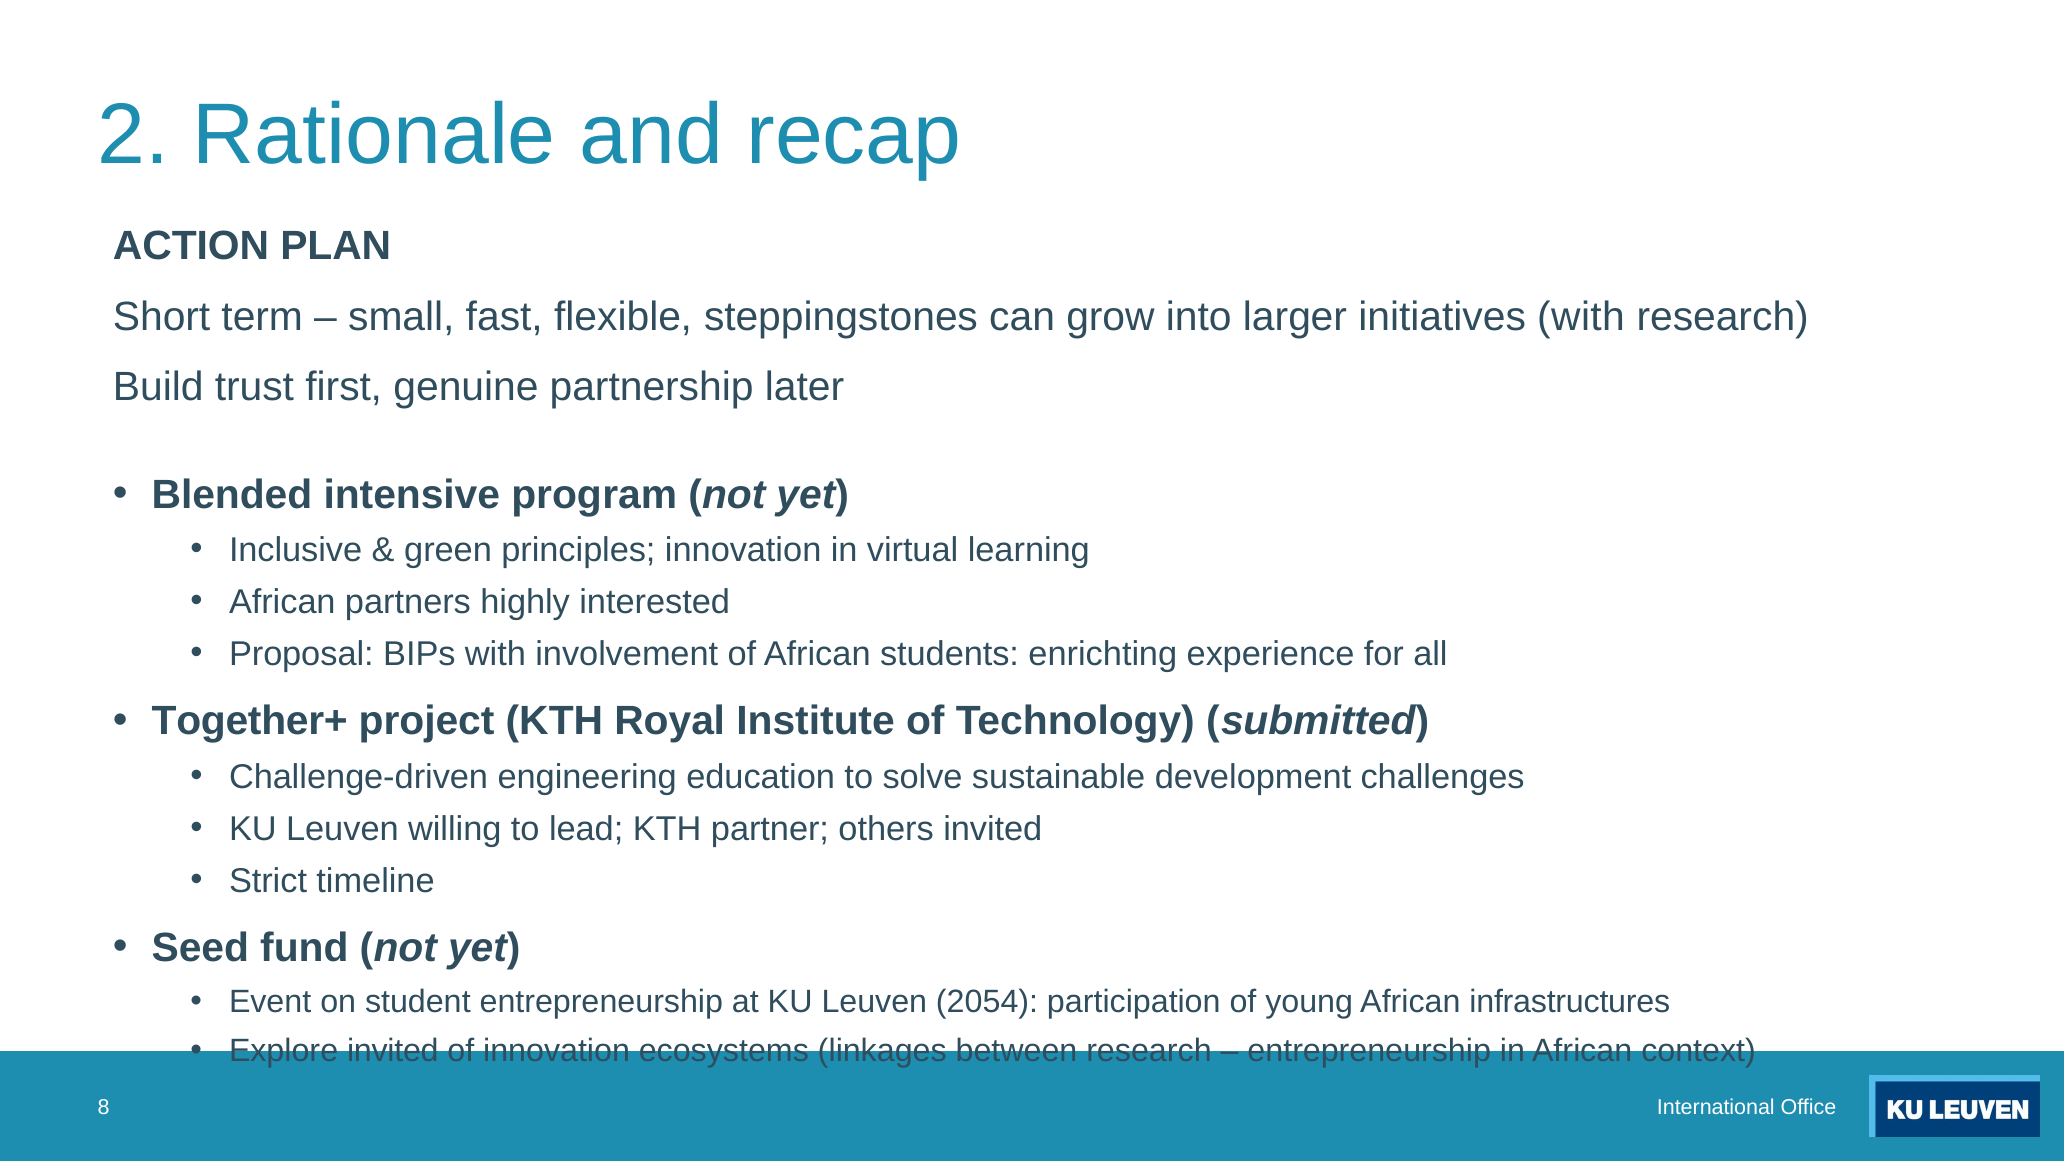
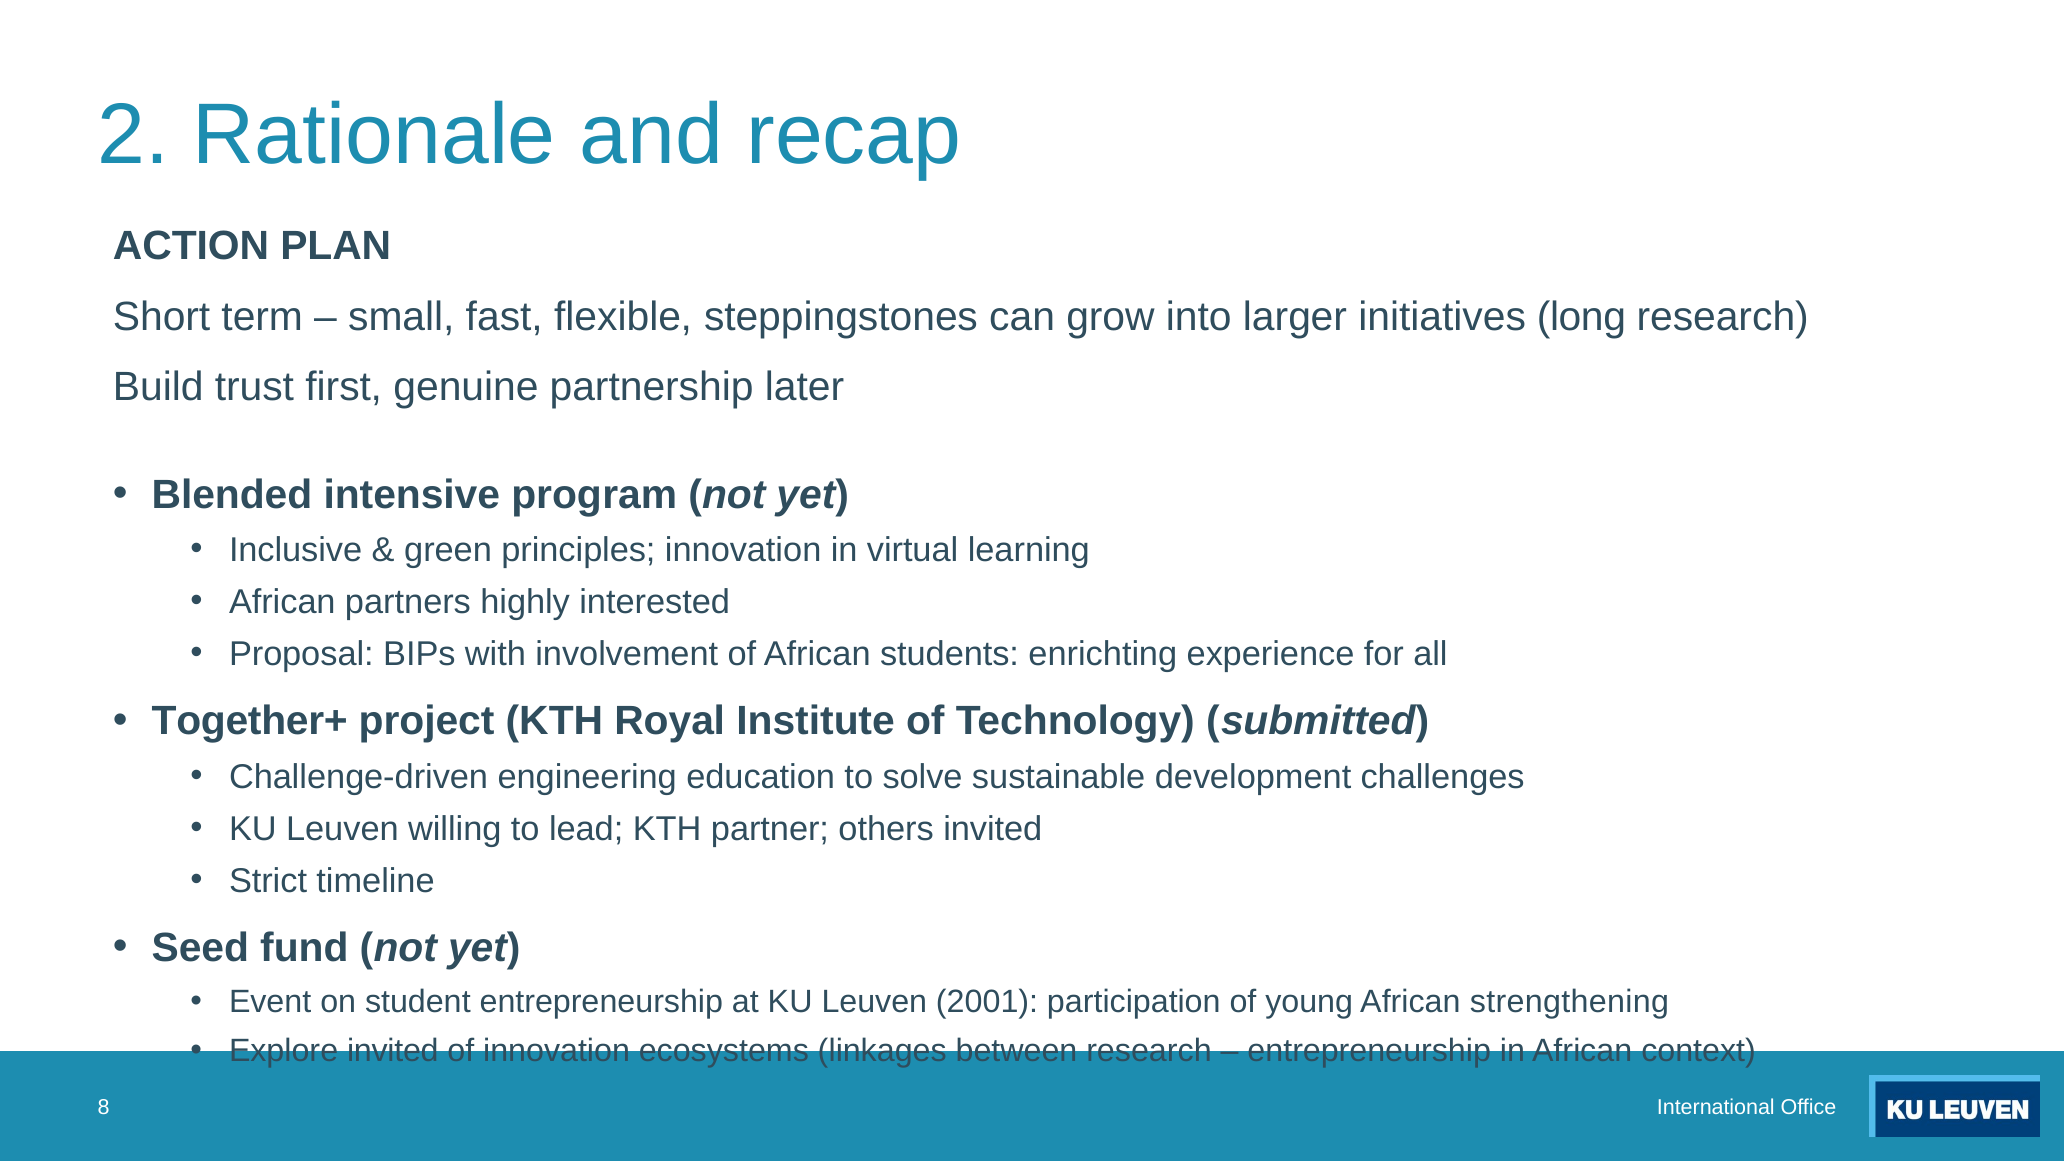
initiatives with: with -> long (1581, 317)
2054: 2054 -> 2001 (987, 1002)
infrastructures: infrastructures -> strengthening (1570, 1002)
